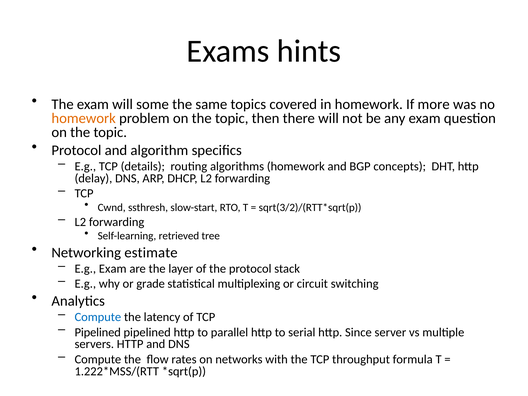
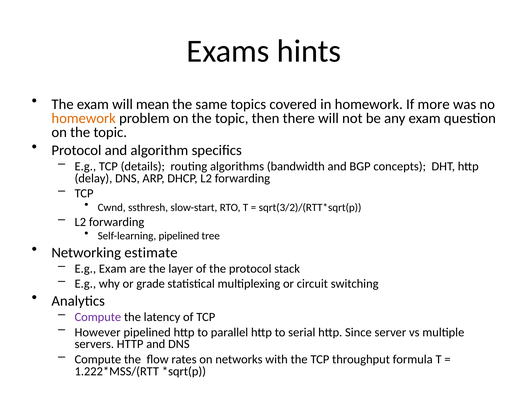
some: some -> mean (153, 104)
algorithms homework: homework -> bandwidth (296, 166)
Self-learning retrieved: retrieved -> pipelined (179, 236)
Compute colour: blue -> purple (98, 317)
Pipelined: Pipelined -> However (98, 332)
